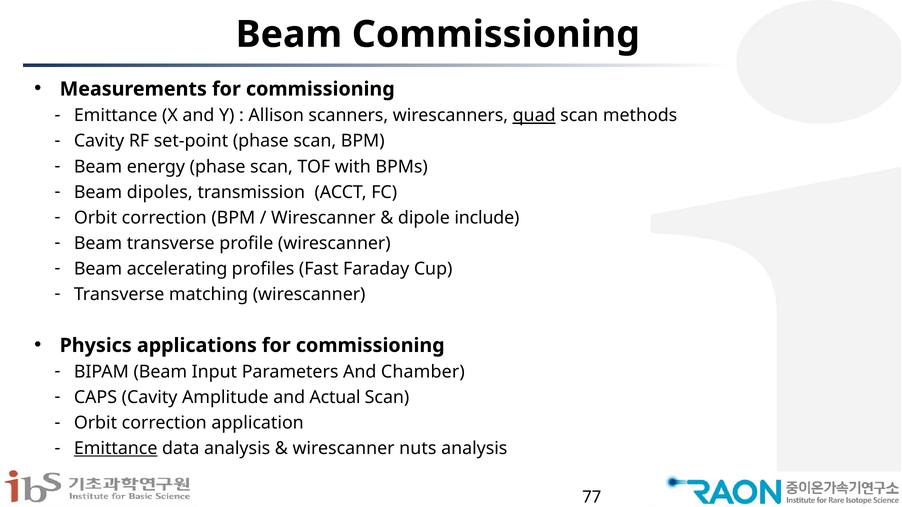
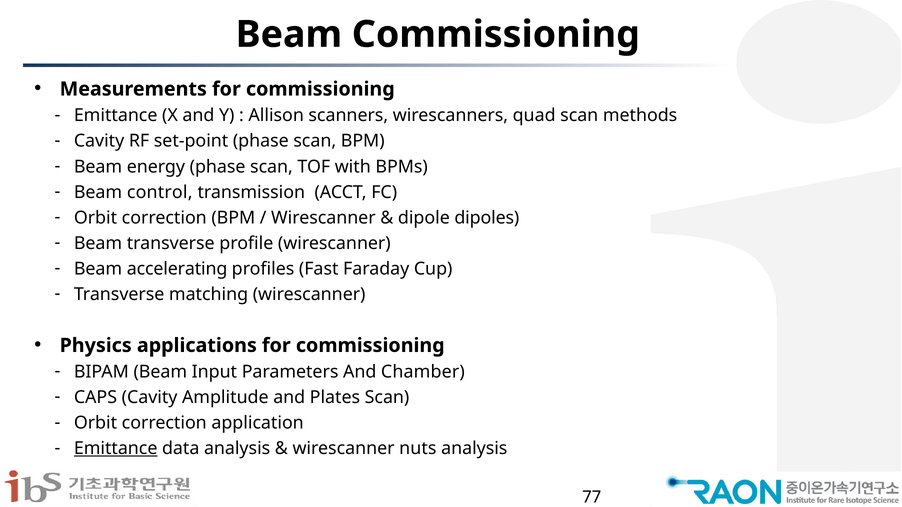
quad underline: present -> none (534, 116)
dipoles: dipoles -> control (160, 192)
include: include -> dipoles (487, 218)
Actual: Actual -> Plates (335, 398)
